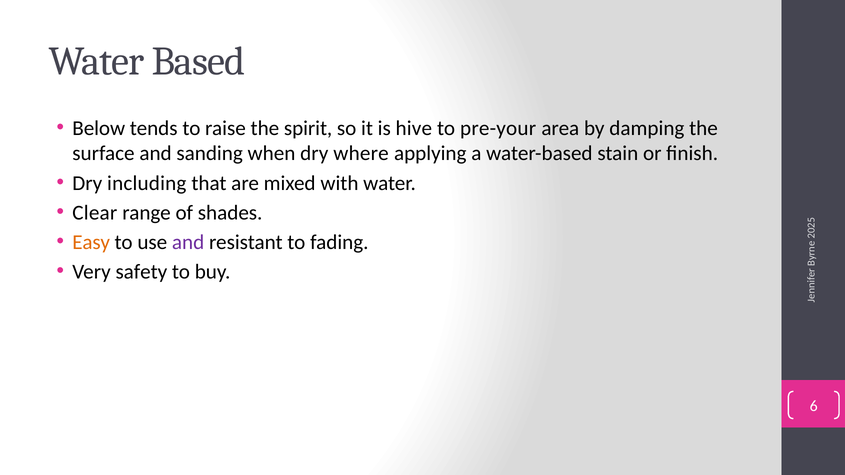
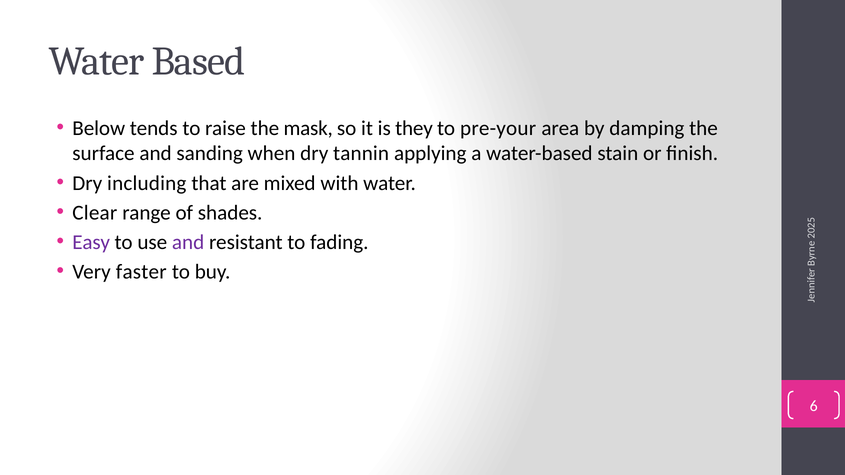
spirit: spirit -> mask (308, 128)
hive: hive -> they (414, 128)
where: where -> tannin (361, 154)
Easy colour: orange -> purple (91, 242)
safety: safety -> faster (141, 272)
